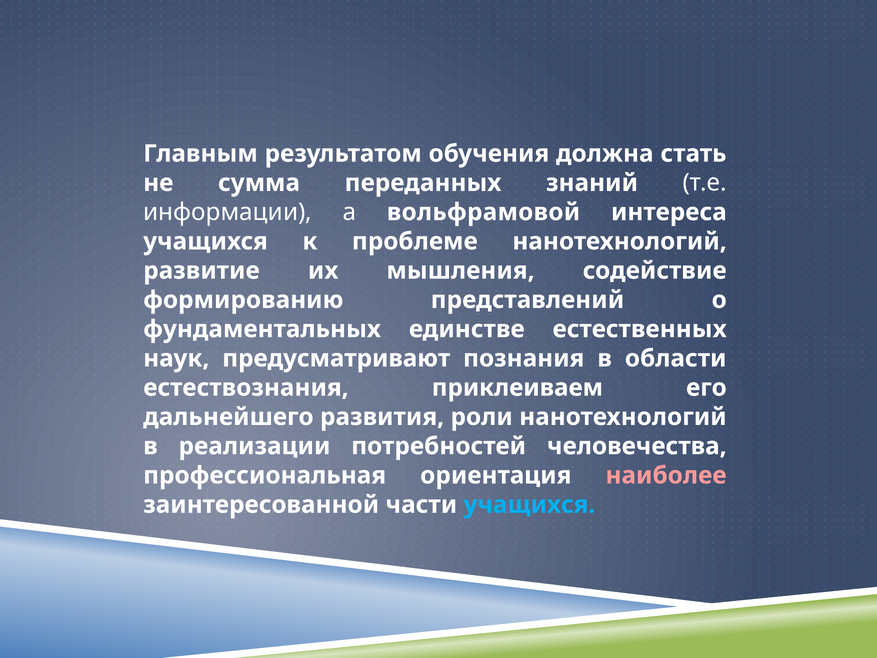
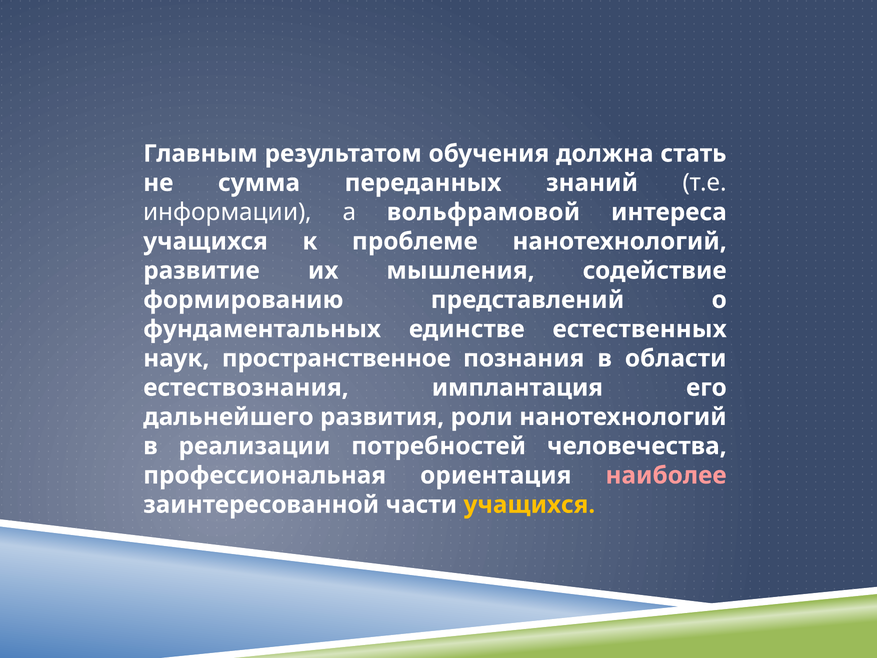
предусматривают: предусматривают -> пространственное (336, 358)
приклеиваем: приклеиваем -> имплантация (517, 388)
учащихся colour: light blue -> yellow (529, 505)
